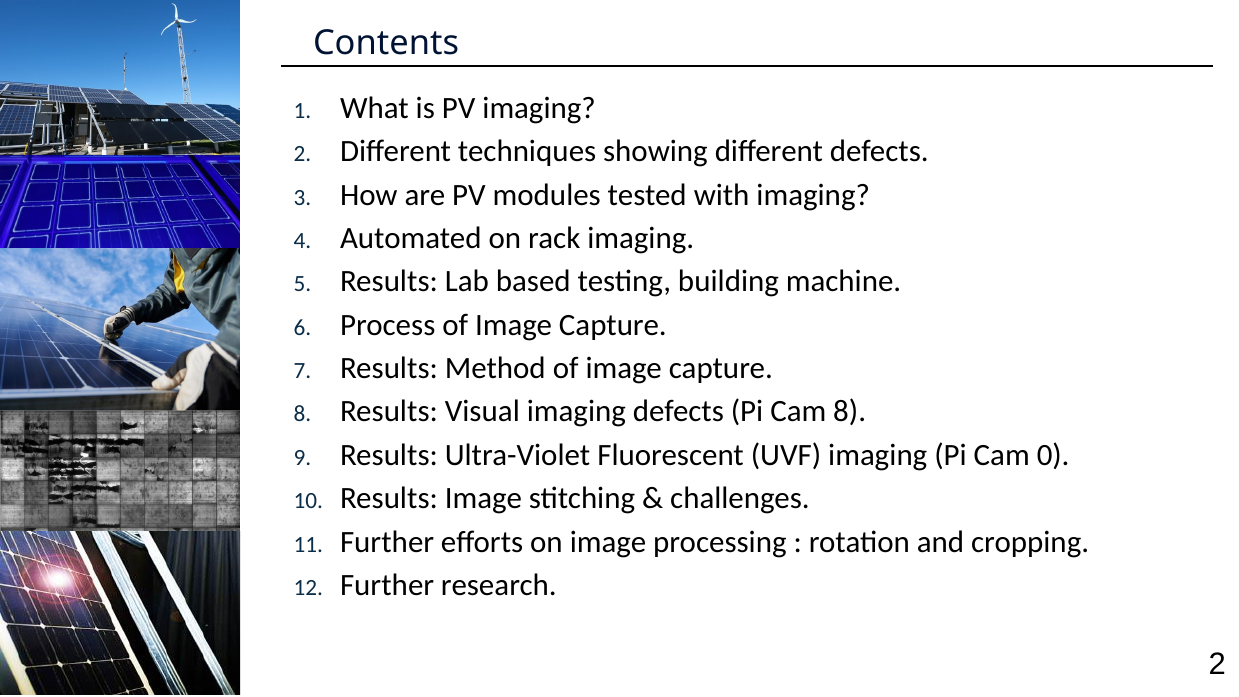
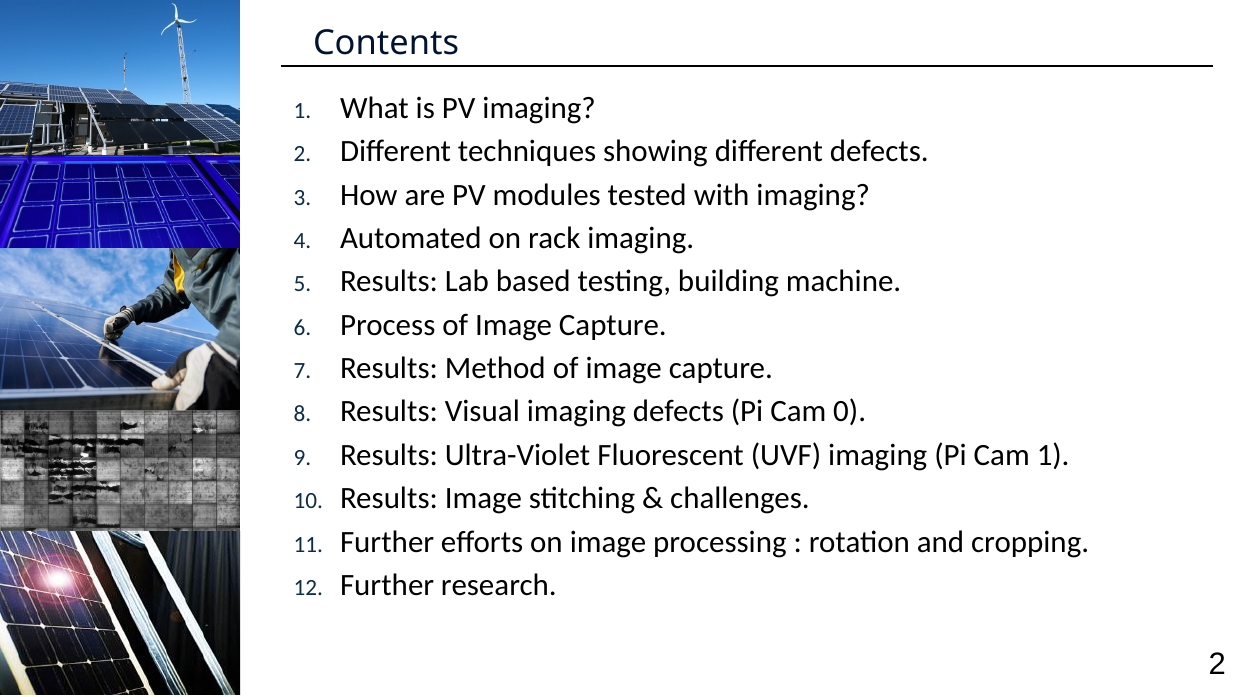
Cam 8: 8 -> 0 (850, 412)
Cam 0: 0 -> 1 (1053, 455)
